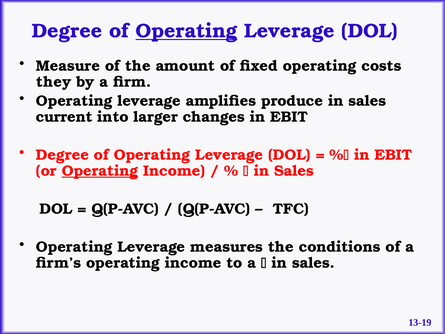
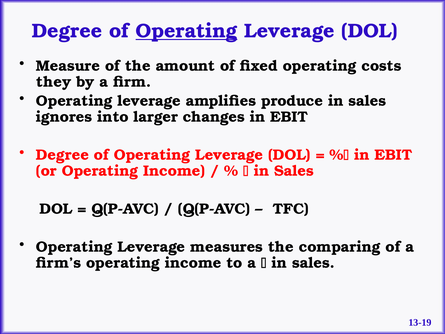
current: current -> ignores (64, 117)
Operating underline: present -> none (100, 171)
conditions: conditions -> comparing (340, 247)
